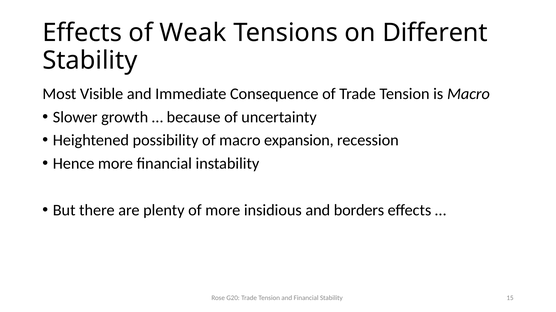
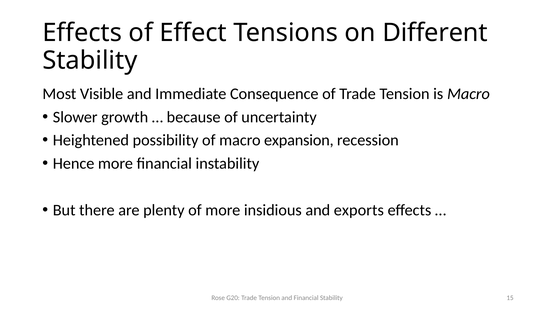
Weak: Weak -> Effect (193, 33)
borders: borders -> exports (359, 211)
